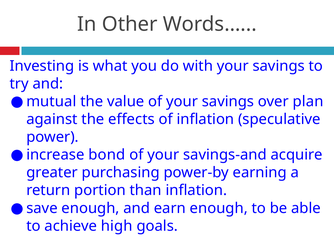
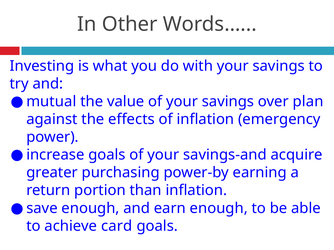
speculative: speculative -> emergency (279, 119)
increase bond: bond -> goals (107, 155)
high: high -> card (117, 226)
